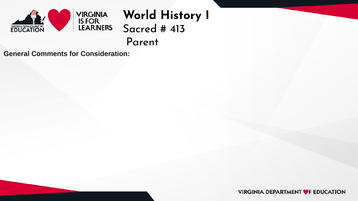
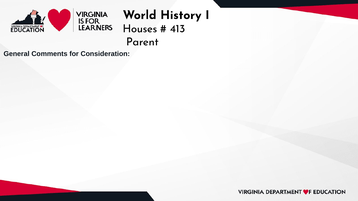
Sacred: Sacred -> Houses (140, 29)
